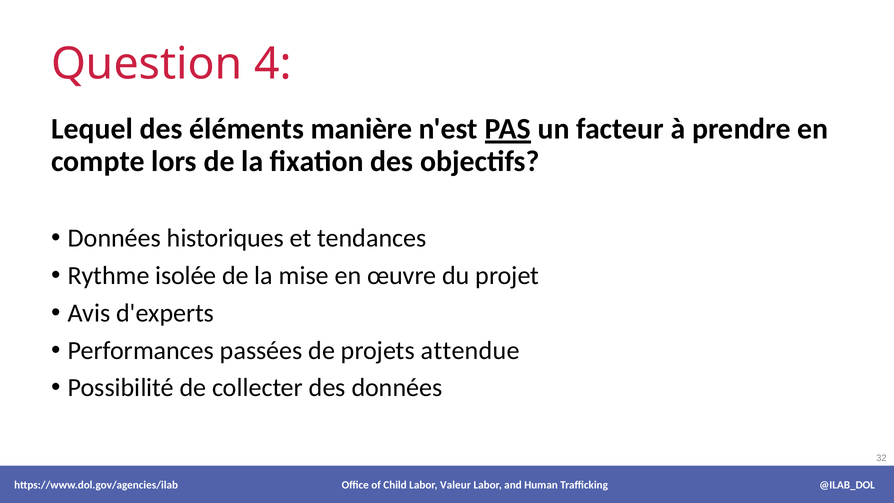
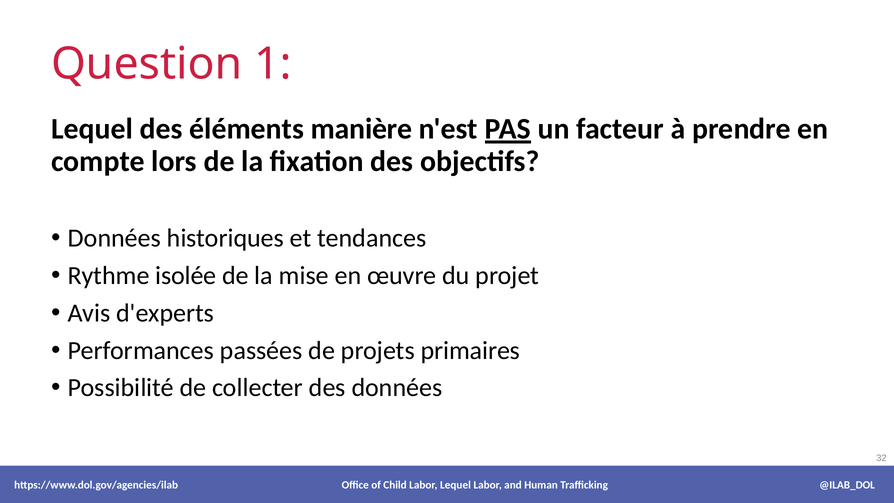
4: 4 -> 1 (273, 64)
attendue: attendue -> primaires (470, 350)
Labor Valeur: Valeur -> Lequel (455, 485)
